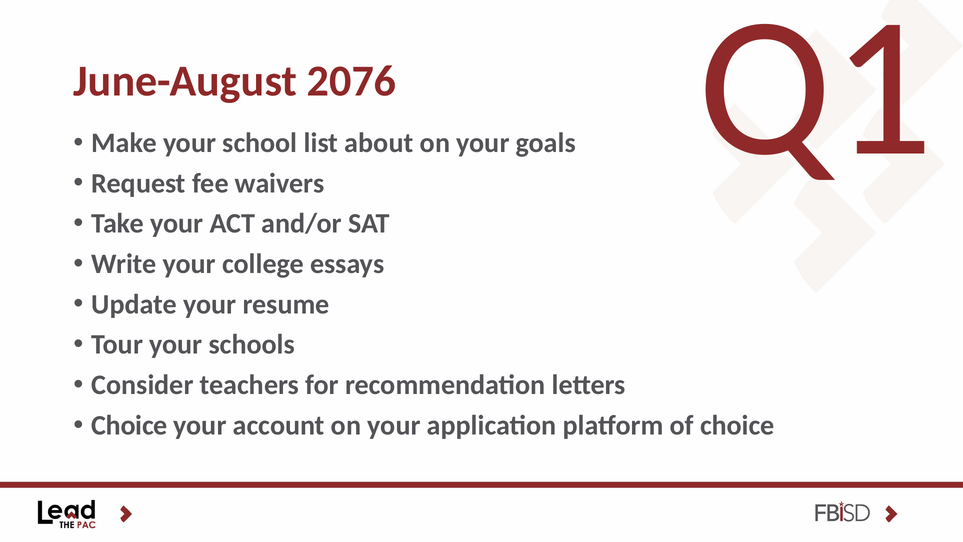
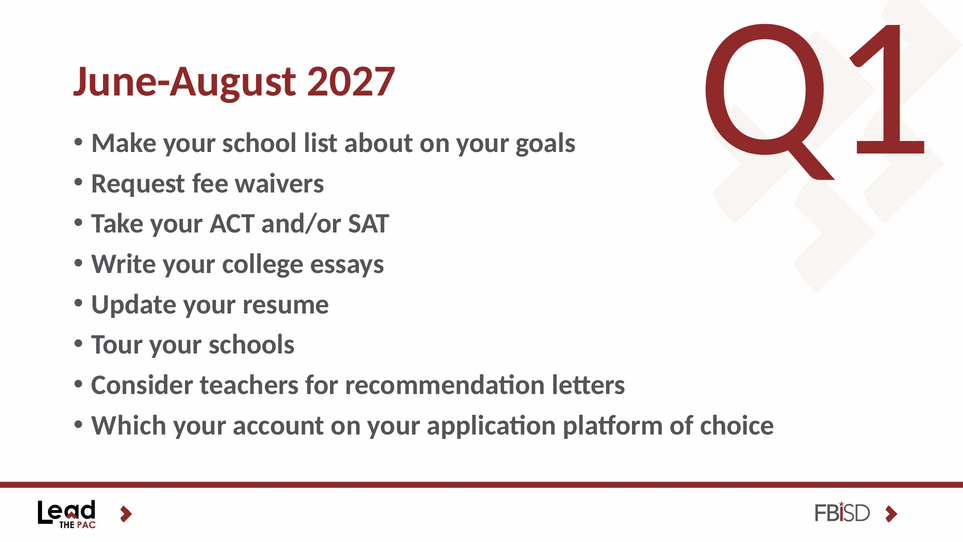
2076: 2076 -> 2027 (352, 81)
Choice: Choice -> Which (129, 425)
